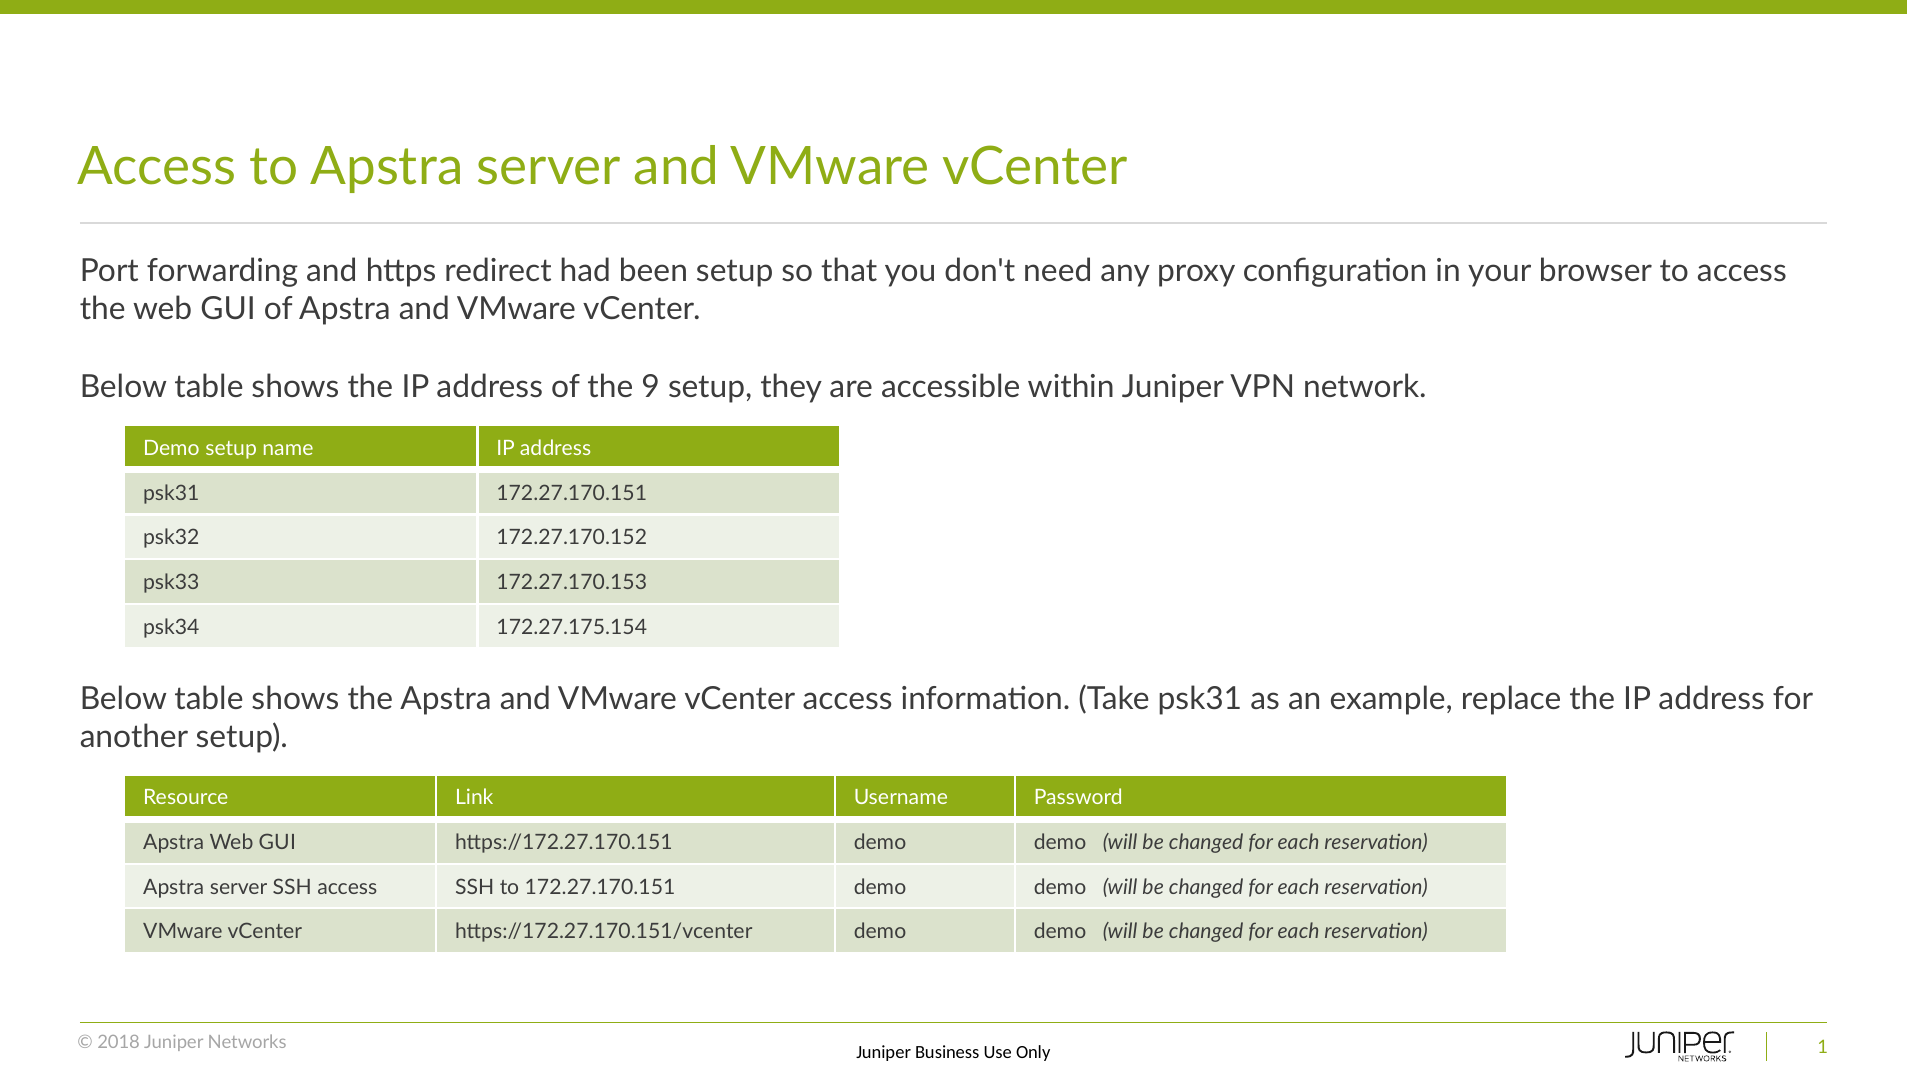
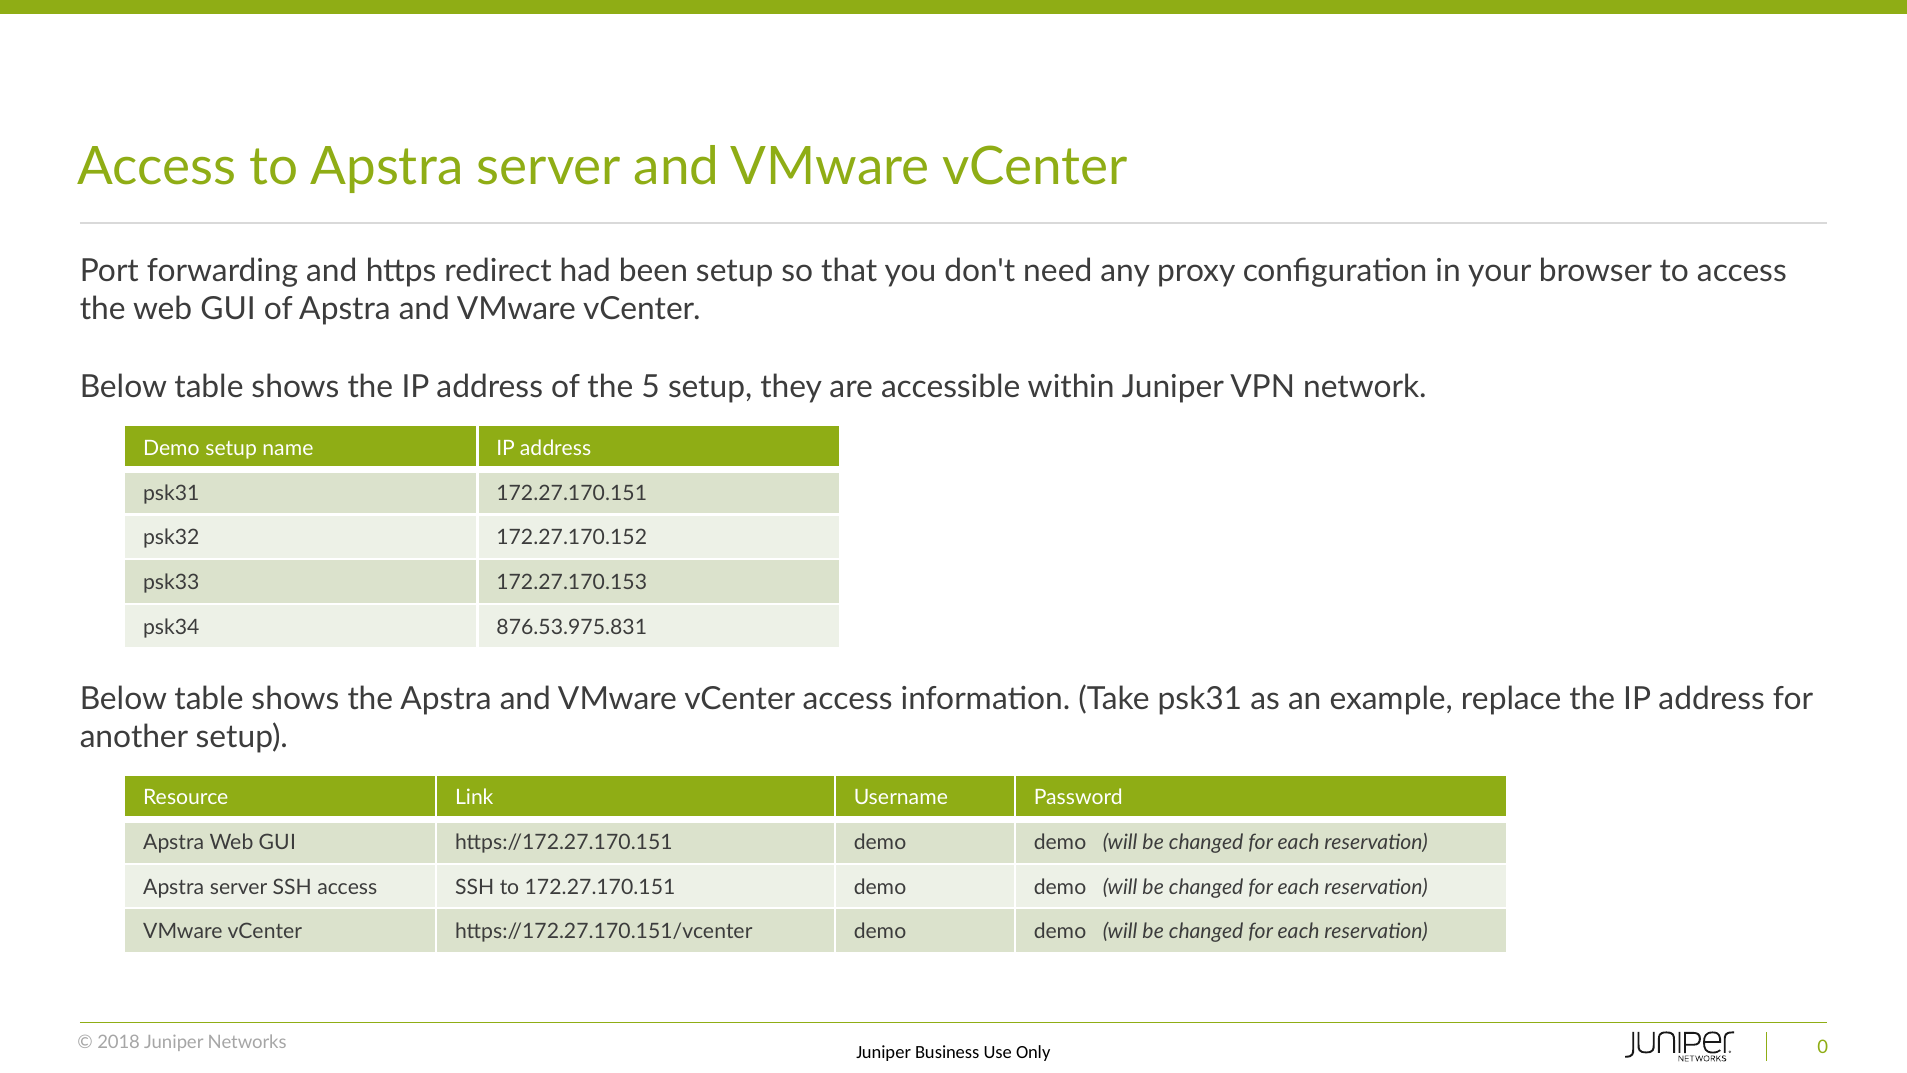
9: 9 -> 5 (651, 387)
172.27.175.154: 172.27.175.154 -> 876.53.975.831 (572, 627)
1: 1 -> 0 (1823, 1047)
